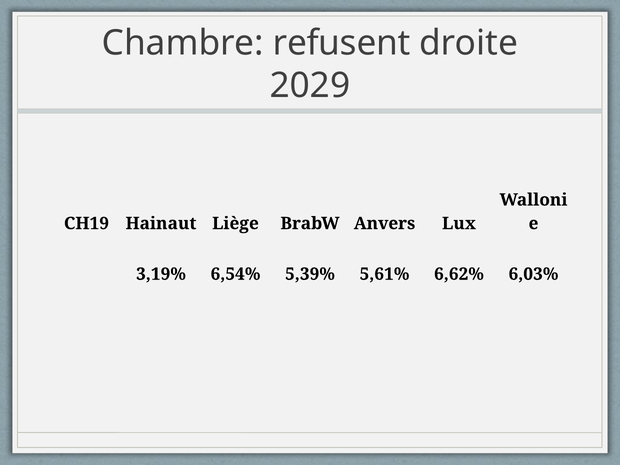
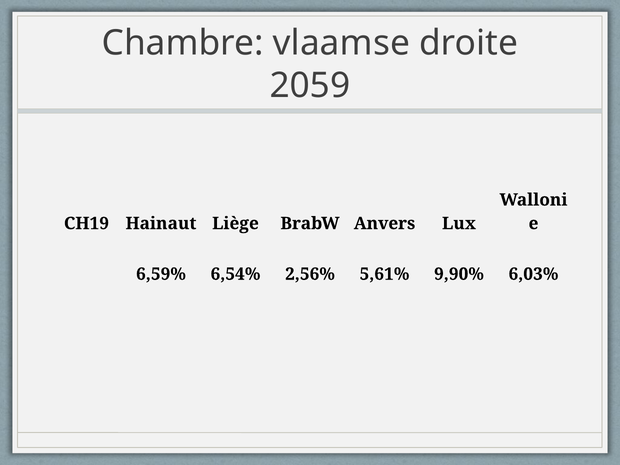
refusent: refusent -> vlaamse (341, 43)
2029: 2029 -> 2059 (310, 86)
3,19%: 3,19% -> 6,59% (161, 274)
5,39%: 5,39% -> 2,56% (310, 274)
6,62%: 6,62% -> 9,90% (459, 274)
